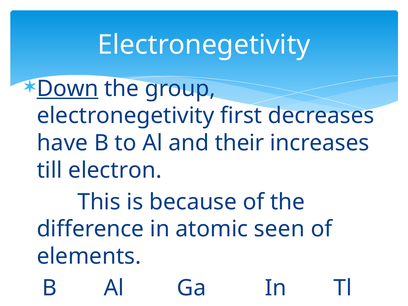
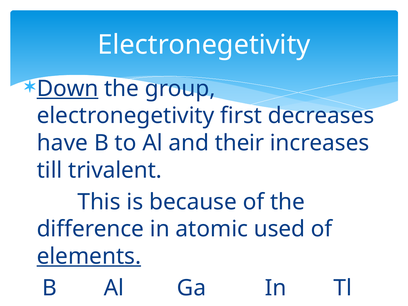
electron: electron -> trivalent (115, 170)
seen: seen -> used (279, 229)
elements underline: none -> present (89, 256)
